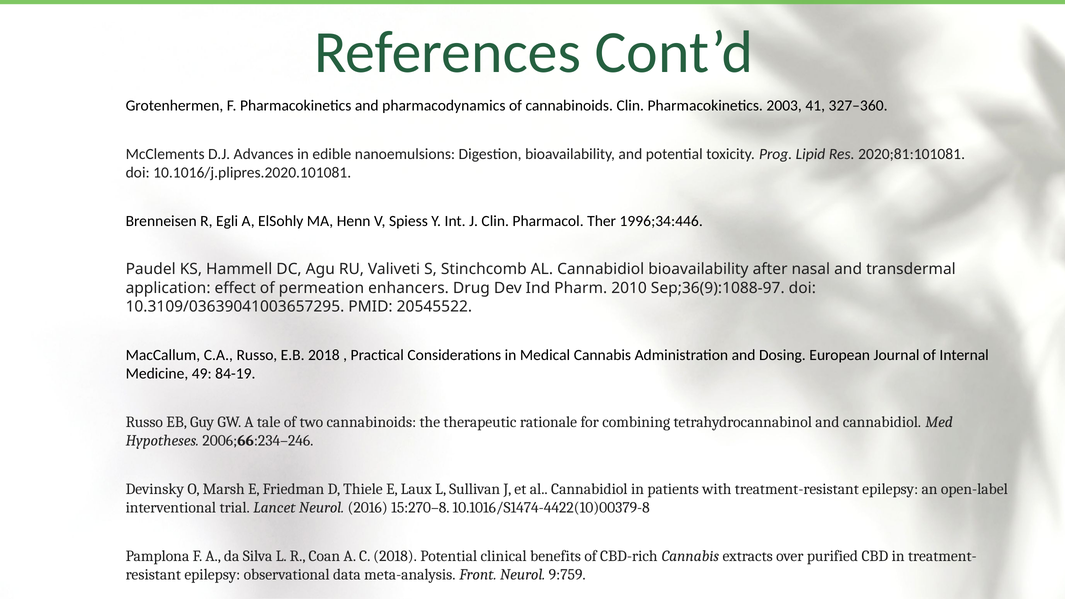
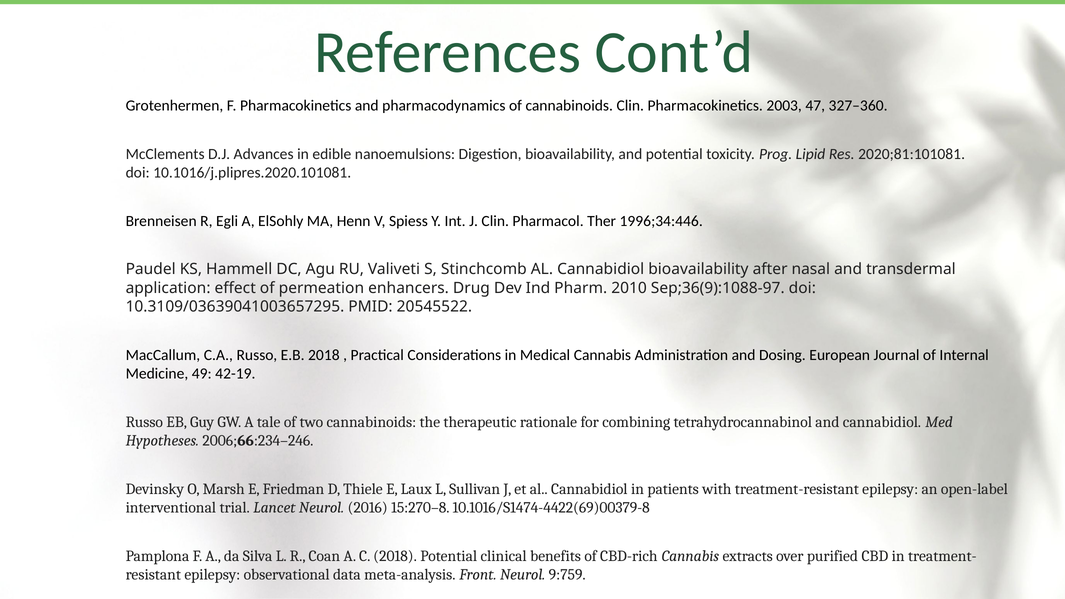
41: 41 -> 47 (815, 106)
84-19: 84-19 -> 42-19 (235, 374)
10.1016/S1474-4422(10)00379-8: 10.1016/S1474-4422(10)00379-8 -> 10.1016/S1474-4422(69)00379-8 (551, 508)
